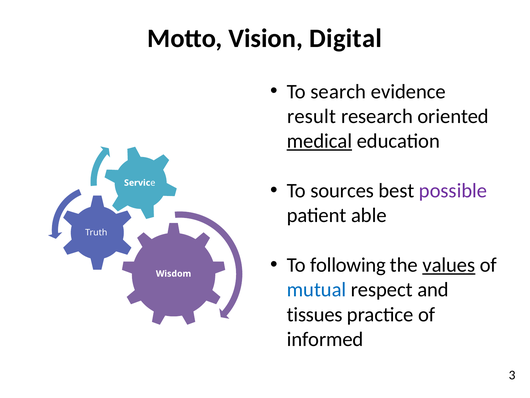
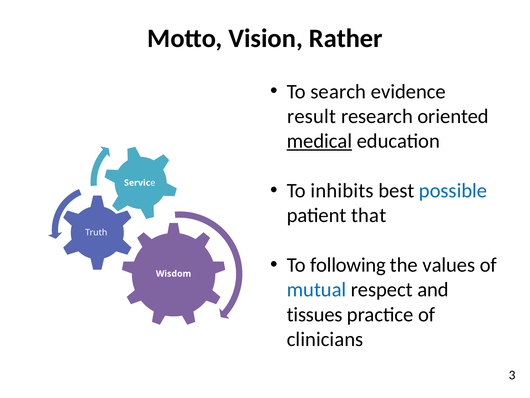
Digital: Digital -> Rather (346, 39)
sources: sources -> inhibits (342, 190)
possible colour: purple -> blue (453, 190)
able: able -> that (369, 215)
values underline: present -> none (449, 265)
informed: informed -> clinicians (325, 339)
